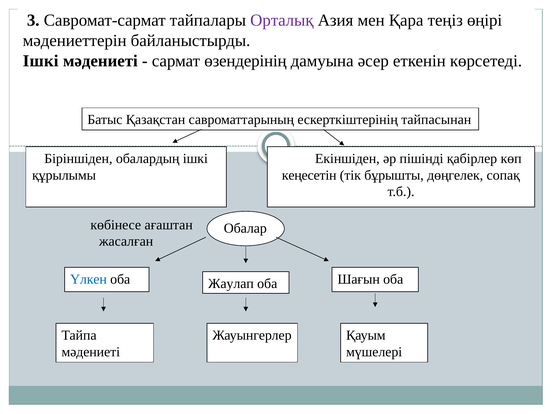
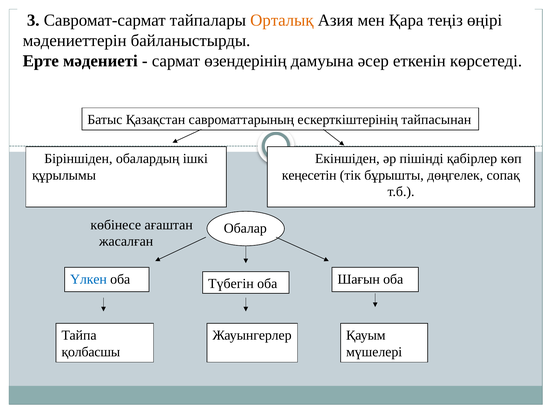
Орталық colour: purple -> orange (282, 20)
Ішкі: Ішкі -> Ерте (41, 61)
Жаулап: Жаулап -> Түбегін (231, 284)
мәдениеті: мәдениеті -> қолбасшы (91, 352)
